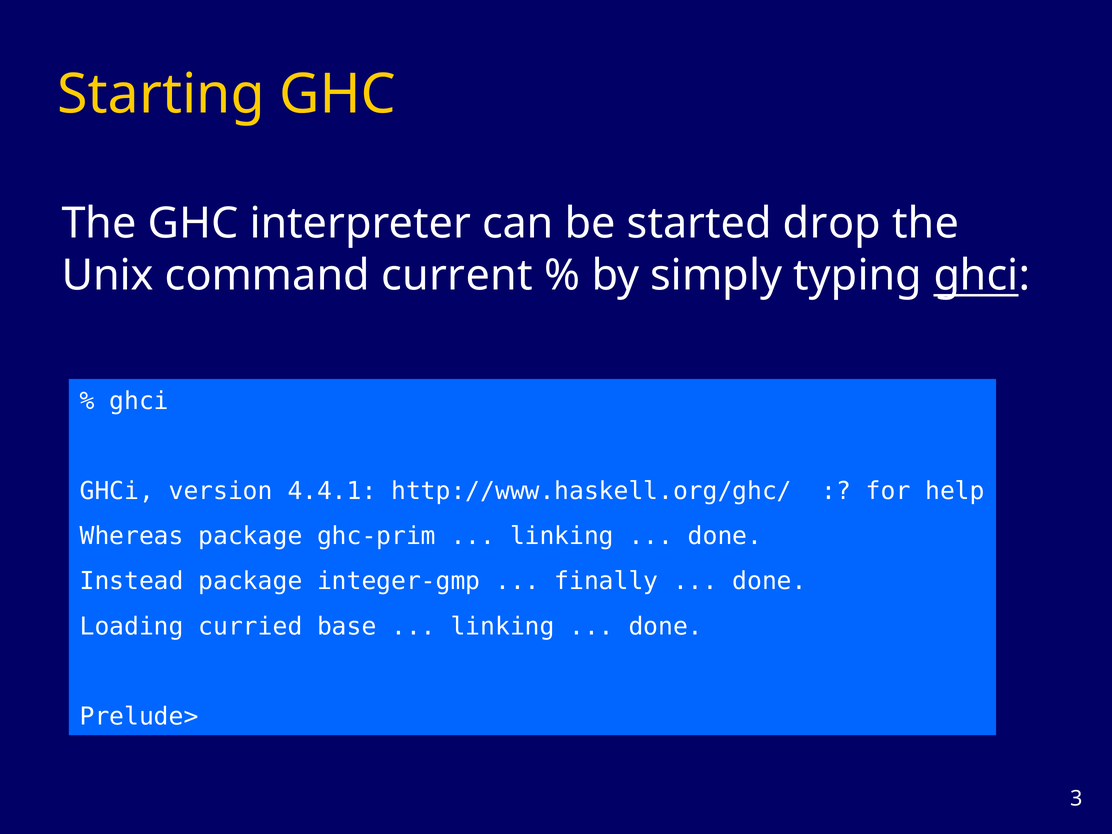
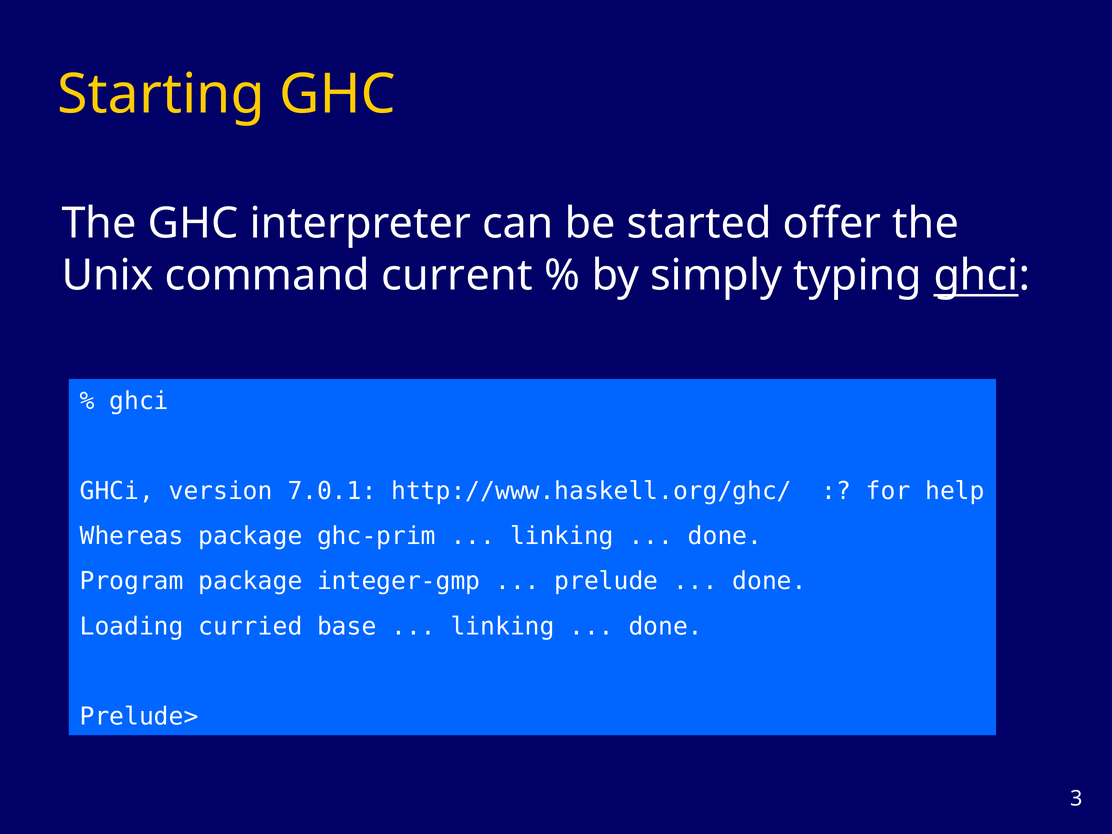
drop: drop -> offer (832, 224)
4.4.1: 4.4.1 -> 7.0.1 (332, 491)
Instead: Instead -> Program (132, 581)
finally: finally -> prelude (606, 581)
